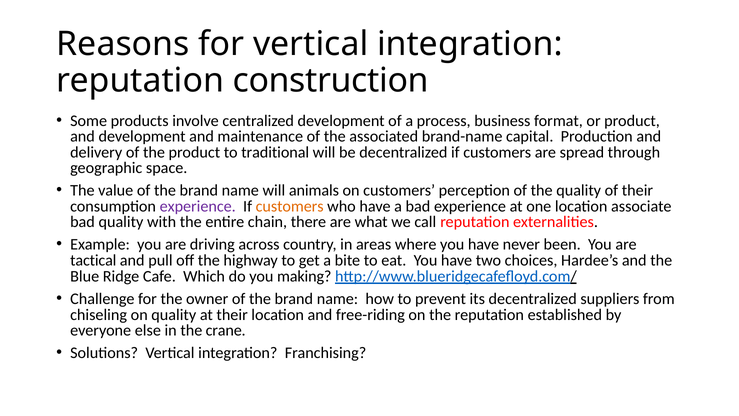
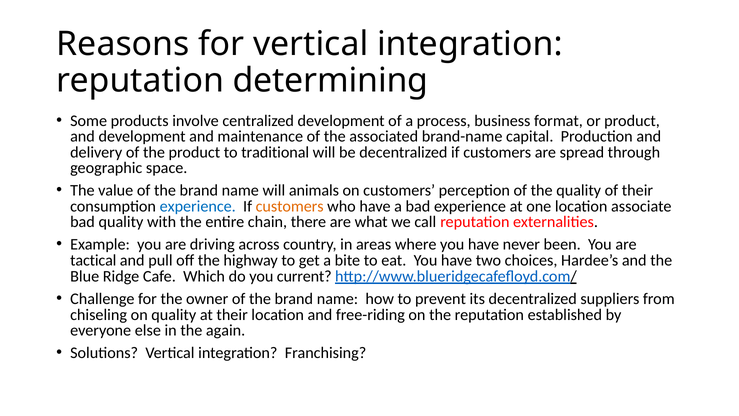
construction: construction -> determining (331, 80)
experience colour: purple -> blue (198, 206)
making: making -> current (304, 276)
crane: crane -> again (226, 330)
